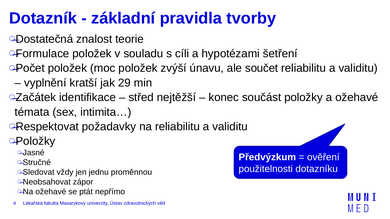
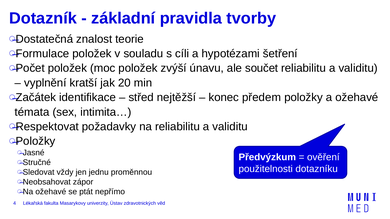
29: 29 -> 20 (124, 83)
součást: součást -> předem (262, 98)
